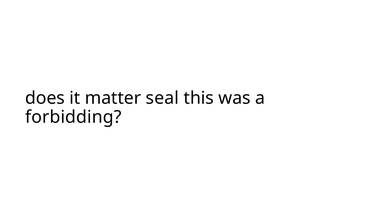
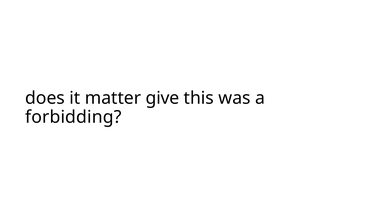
seal: seal -> give (163, 98)
